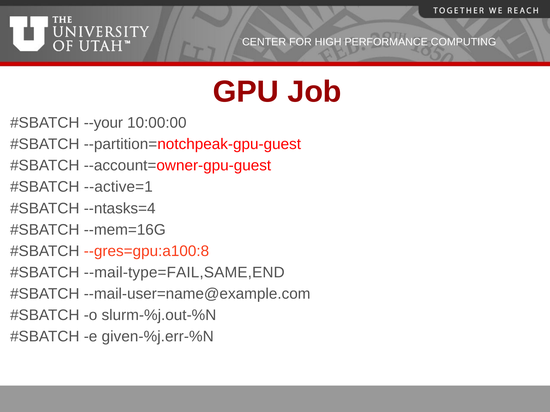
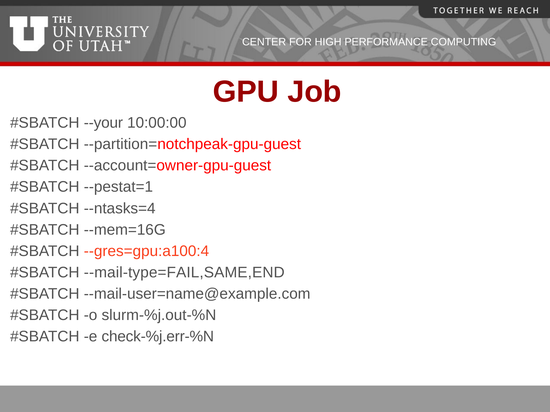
--active=1: --active=1 -> --pestat=1 (118, 187)
--gres=gpu:a100:8: --gres=gpu:a100:8 -> --gres=gpu:a100:4 (146, 251)
given-%j.err-%N: given-%j.err-%N -> check-%j.err-%N (158, 337)
